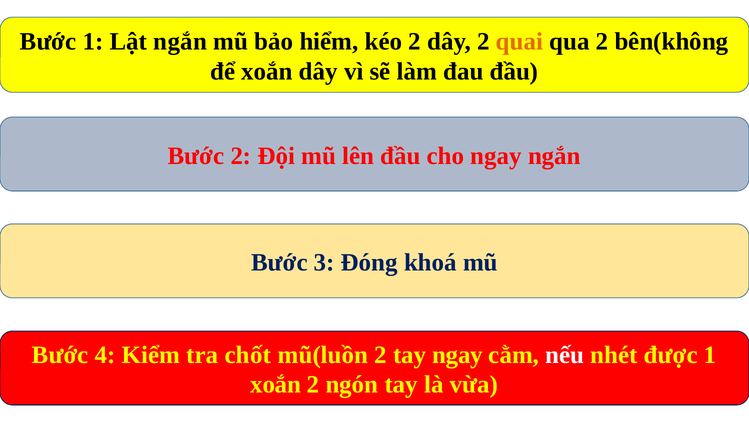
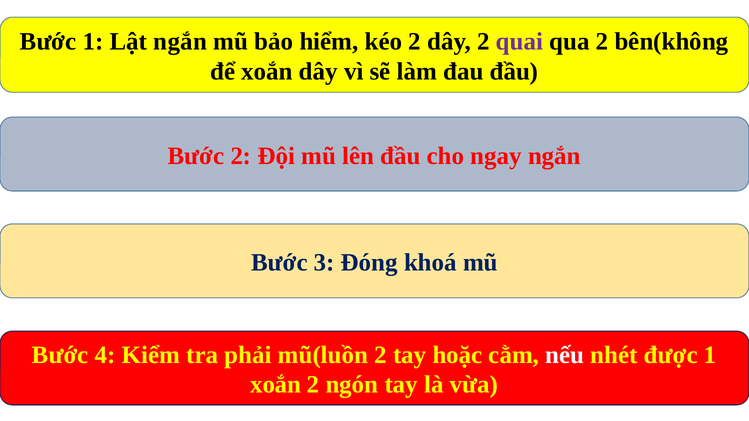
quai colour: orange -> purple (519, 42)
chốt: chốt -> phải (248, 355)
tay ngay: ngay -> hoặc (457, 355)
